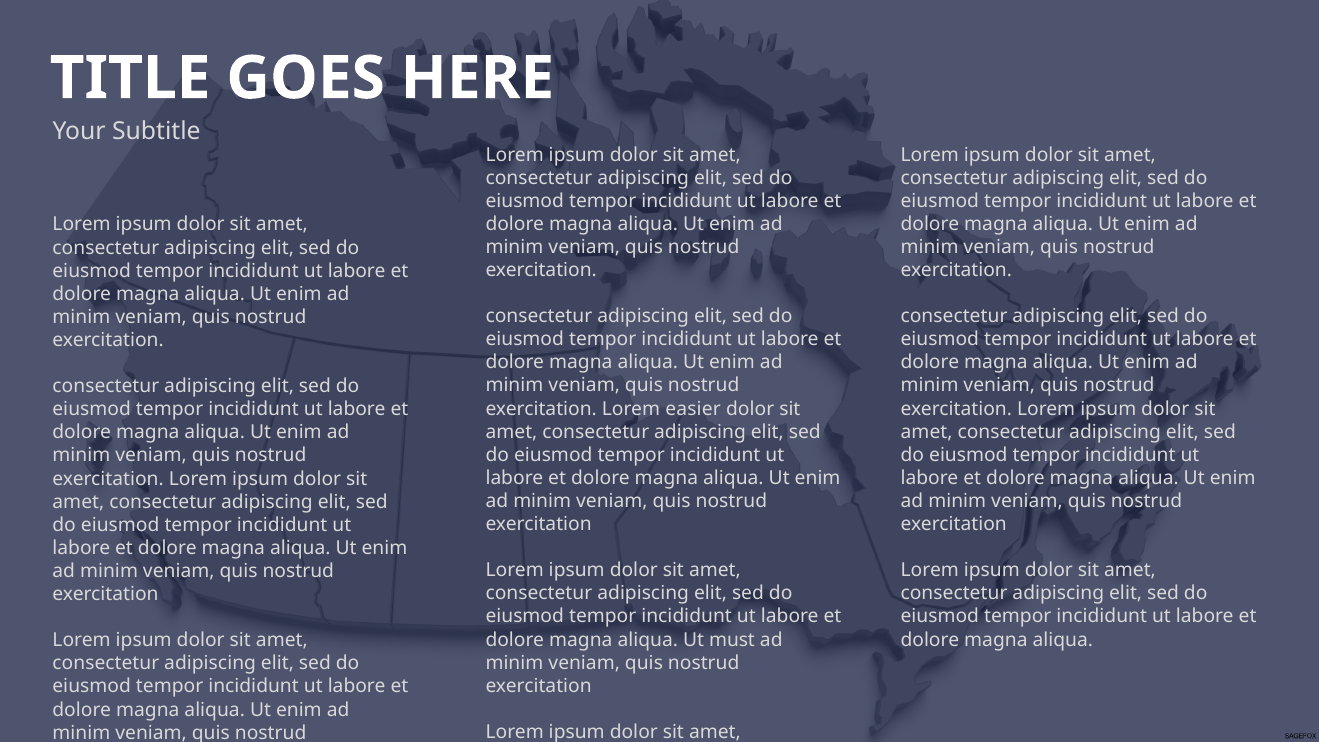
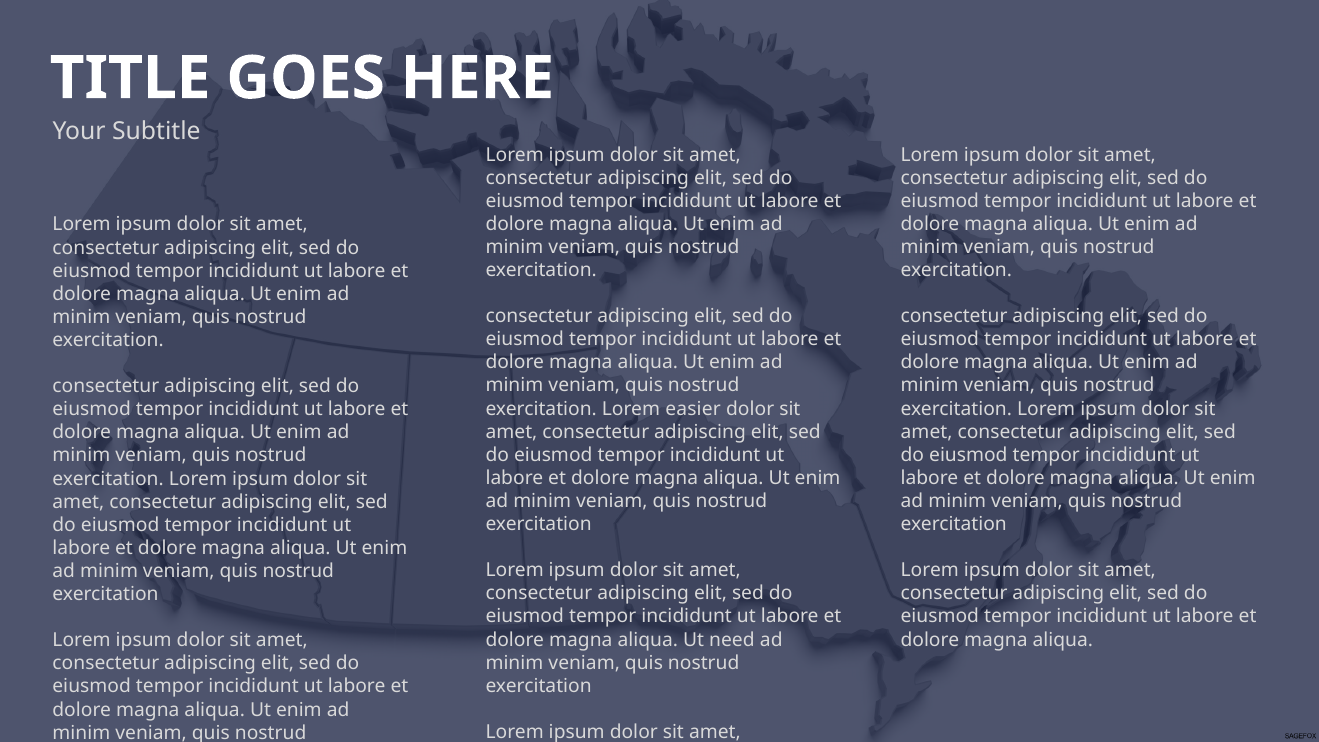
must: must -> need (732, 640)
